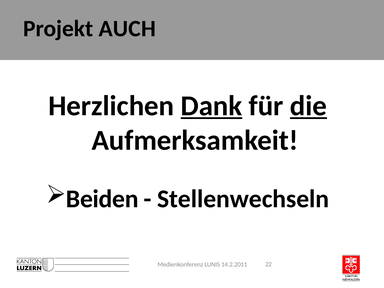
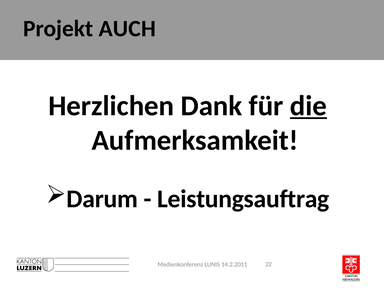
Dank underline: present -> none (211, 106)
Beiden: Beiden -> Darum (102, 199)
Stellenwechseln: Stellenwechseln -> Leistungsauftrag (243, 199)
